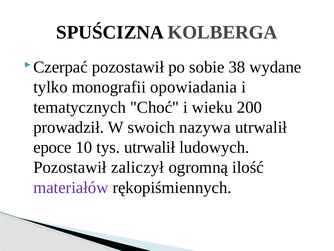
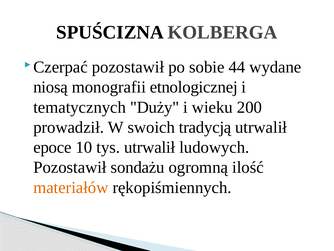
38: 38 -> 44 (237, 67)
tylko: tylko -> niosą (51, 87)
opowiadania: opowiadania -> etnologicznej (194, 87)
Choć: Choć -> Duży (155, 107)
nazywa: nazywa -> tradycją (205, 127)
zaliczył: zaliczył -> sondażu (138, 167)
materiałów colour: purple -> orange (71, 187)
